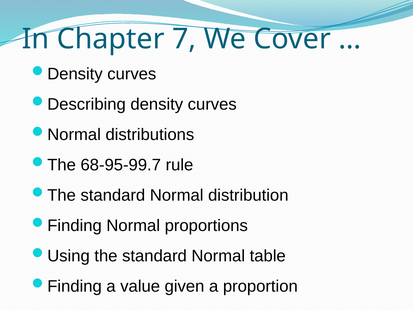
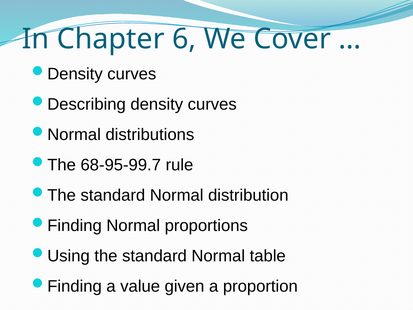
7: 7 -> 6 (184, 39)
